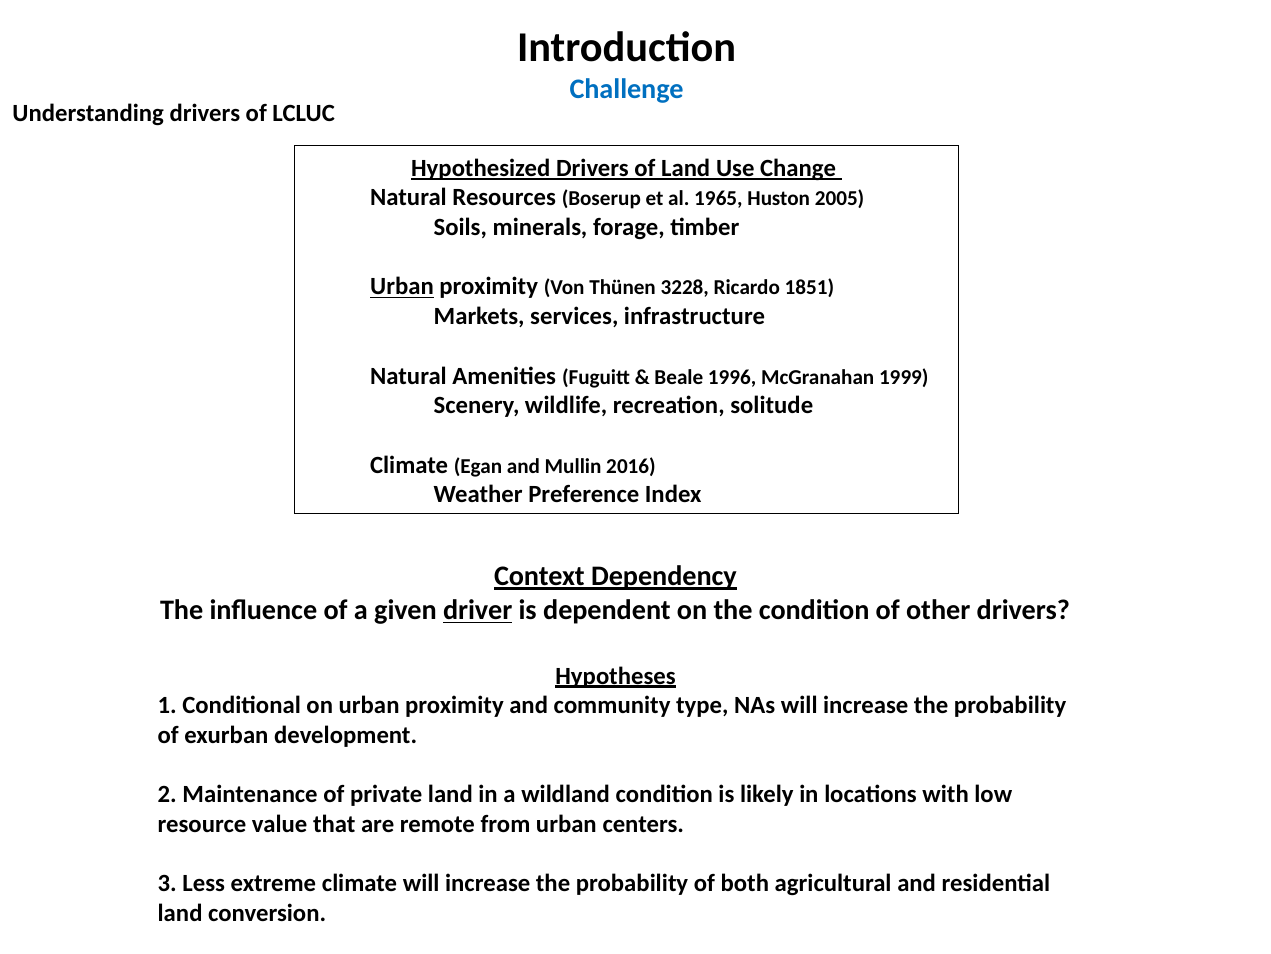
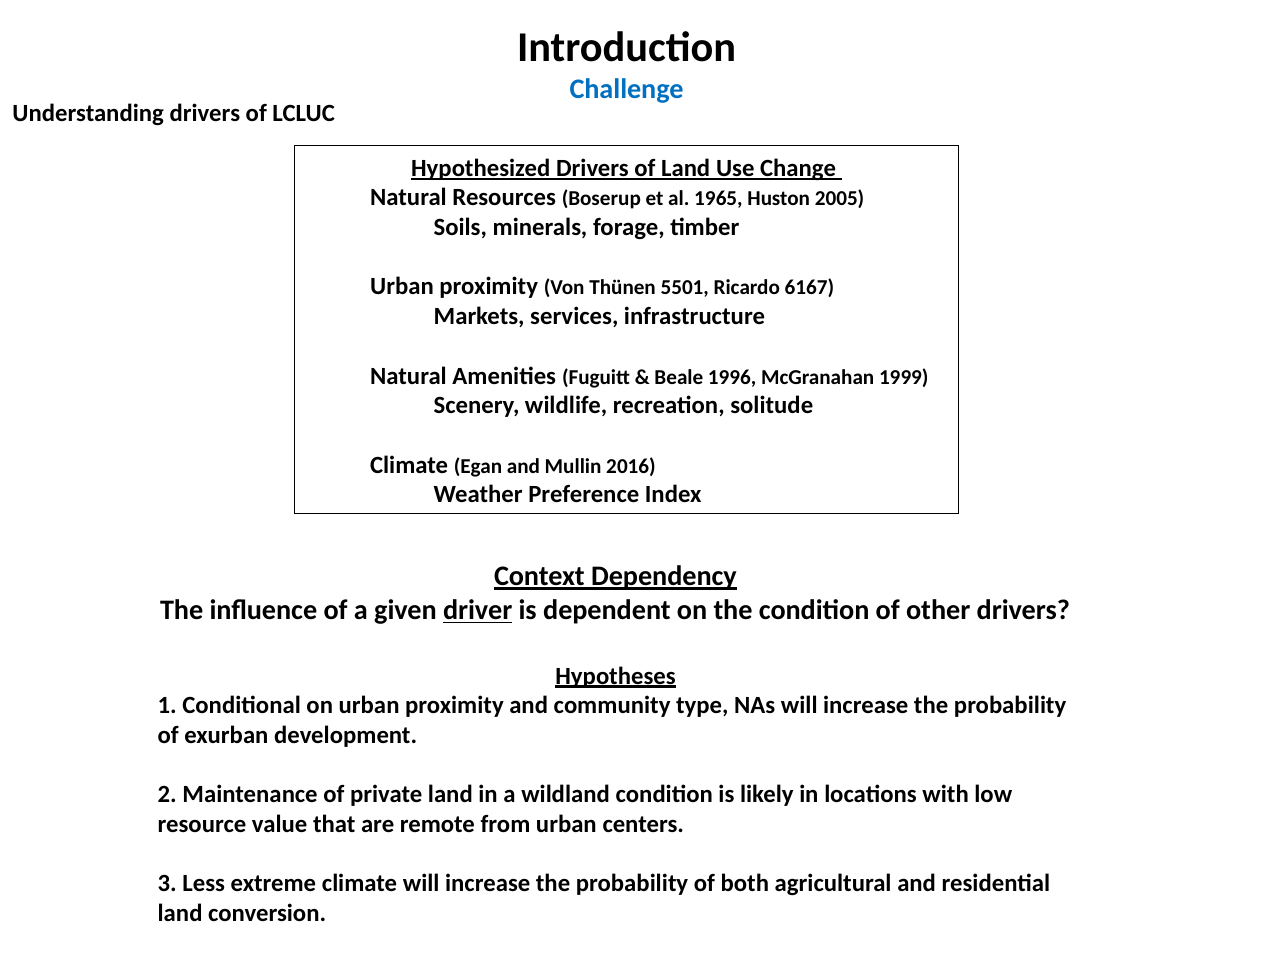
Urban underline: present -> none (402, 287)
3228: 3228 -> 5501 (685, 288)
1851: 1851 -> 6167 (809, 288)
